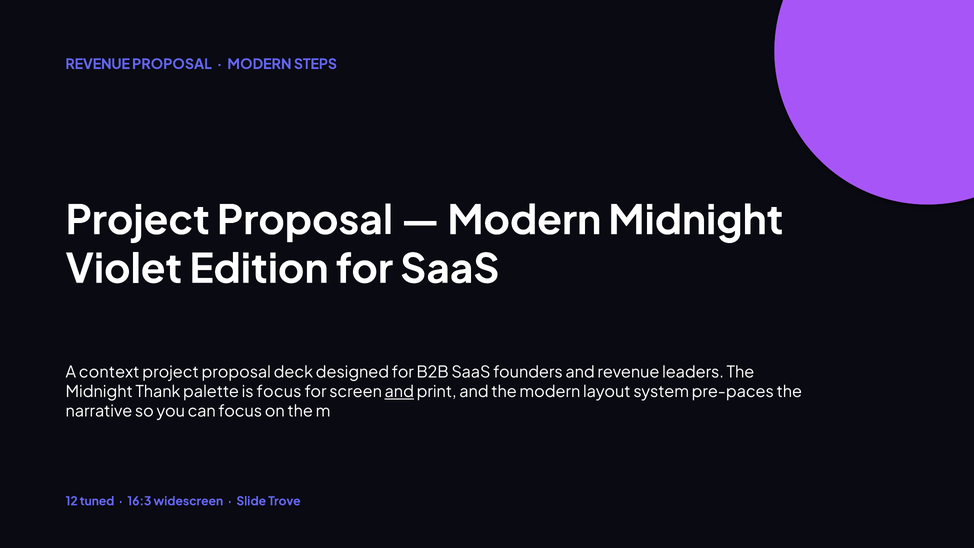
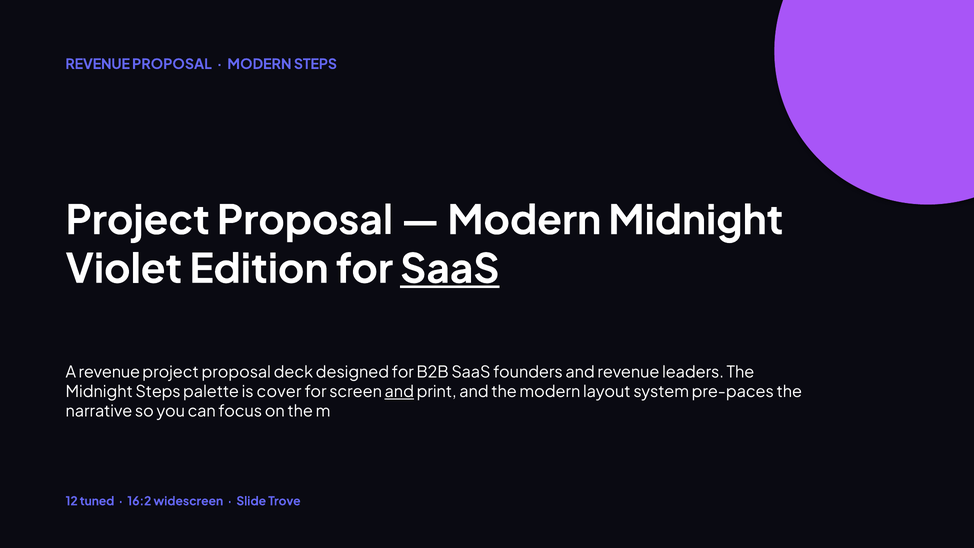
SaaS underline: none -> present (450, 269)
A context: context -> revenue (109, 372)
Midnight Thank: Thank -> Steps (158, 392)
is focus: focus -> cover (279, 392)
16:3: 16:3 -> 16:2 (139, 501)
